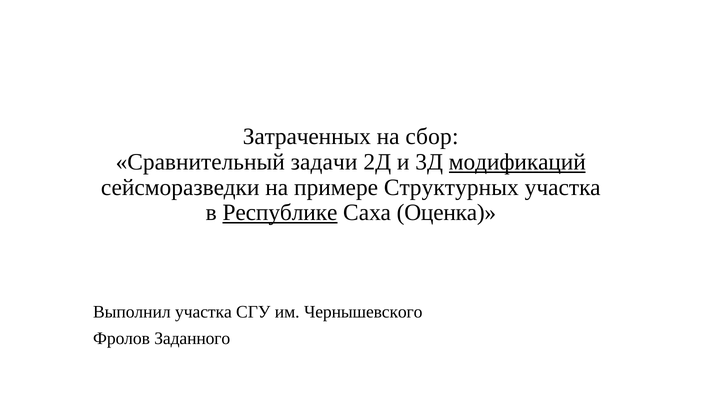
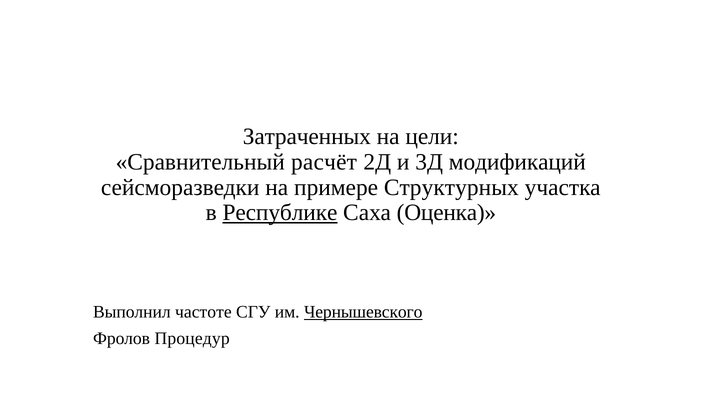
сбор: сбор -> цели (432, 137)
задачи: задачи -> расчёт (324, 162)
модификаций underline: present -> none (517, 162)
Выполнил участка: участка -> частоте (203, 312)
Чернышевского underline: none -> present (363, 312)
Заданного: Заданного -> Процедур (192, 338)
